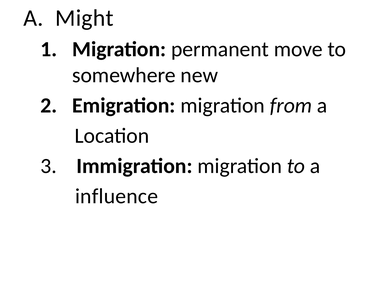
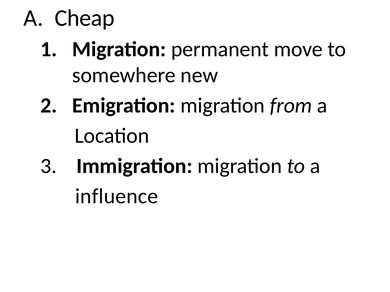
Might: Might -> Cheap (85, 18)
